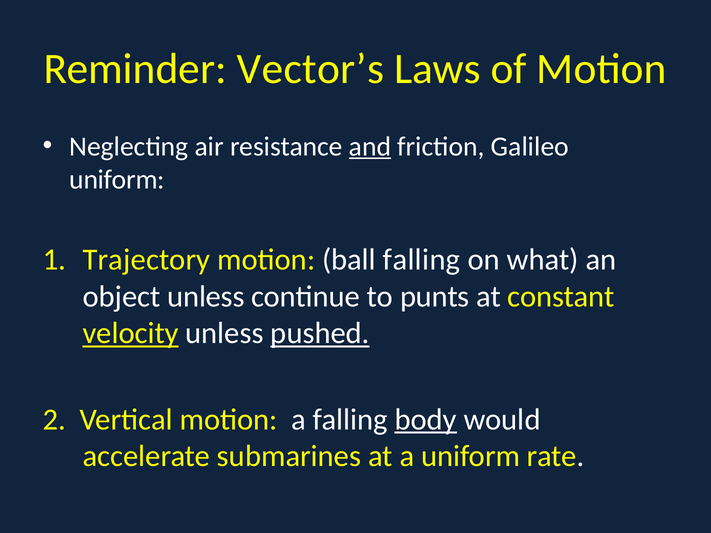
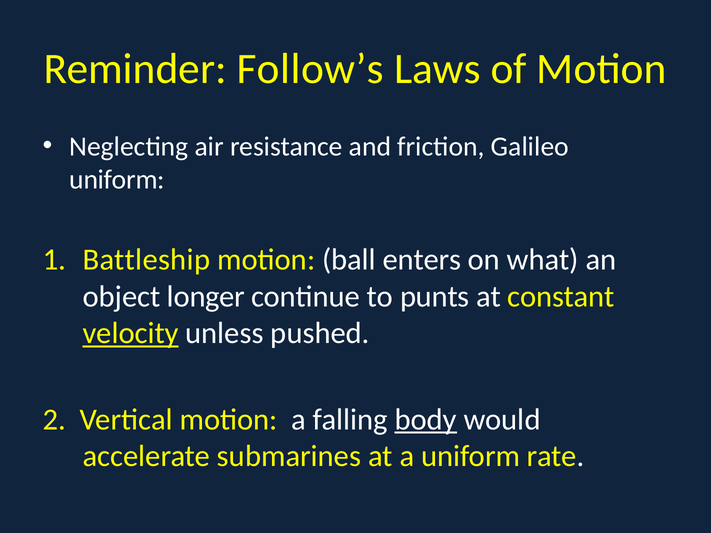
Vector’s: Vector’s -> Follow’s (310, 69)
and underline: present -> none (370, 147)
Trajectory: Trajectory -> Battleship (146, 260)
ball falling: falling -> enters (422, 260)
object unless: unless -> longer (206, 297)
pushed underline: present -> none (320, 333)
